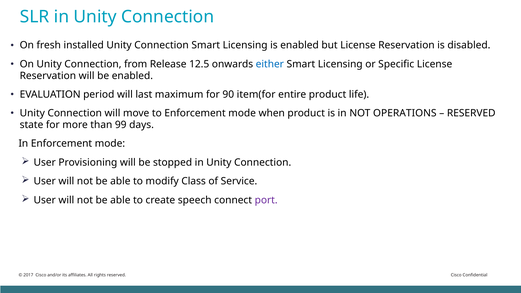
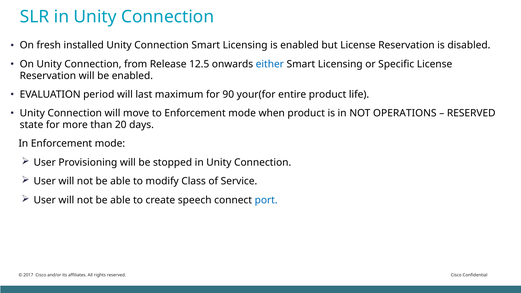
item(for: item(for -> your(for (256, 94)
99: 99 -> 20 (121, 125)
port colour: purple -> blue (266, 200)
